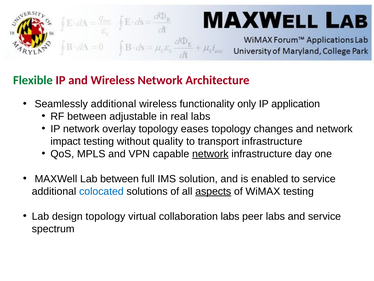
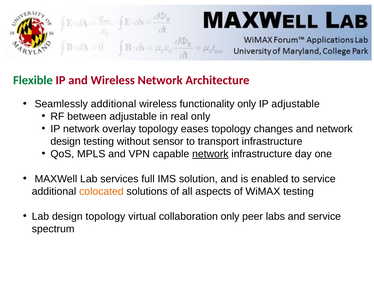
IP application: application -> adjustable (296, 104)
real labs: labs -> only (201, 116)
impact: impact -> design (66, 141)
quality: quality -> sensor (168, 141)
Lab between: between -> services (119, 179)
colocated colour: blue -> orange (101, 191)
aspects underline: present -> none (213, 191)
collaboration labs: labs -> only (230, 216)
